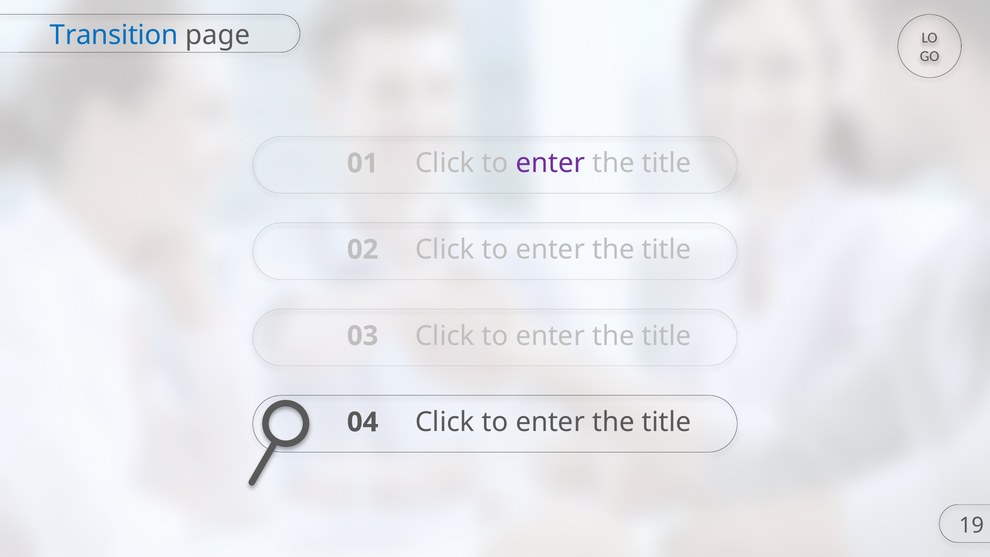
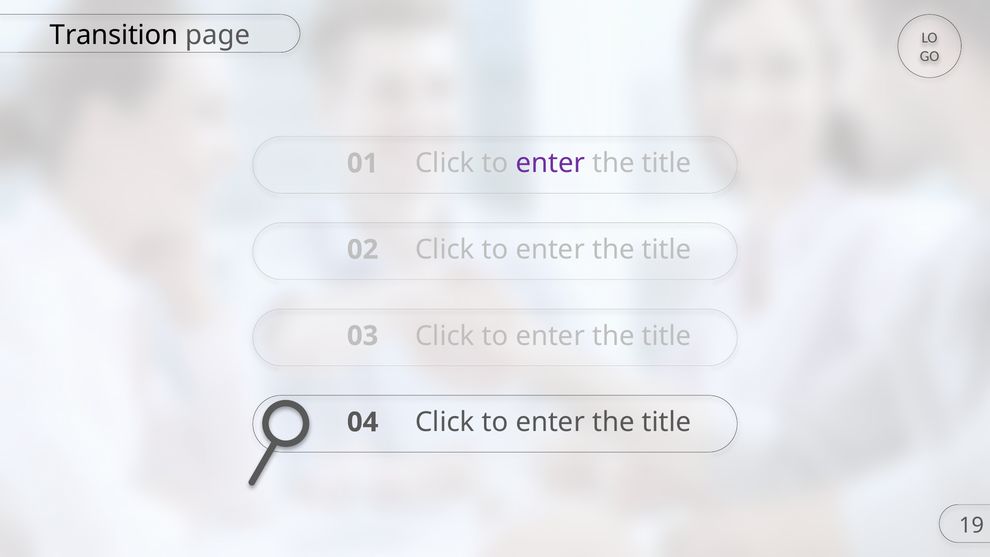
Transition colour: blue -> black (114, 35)
